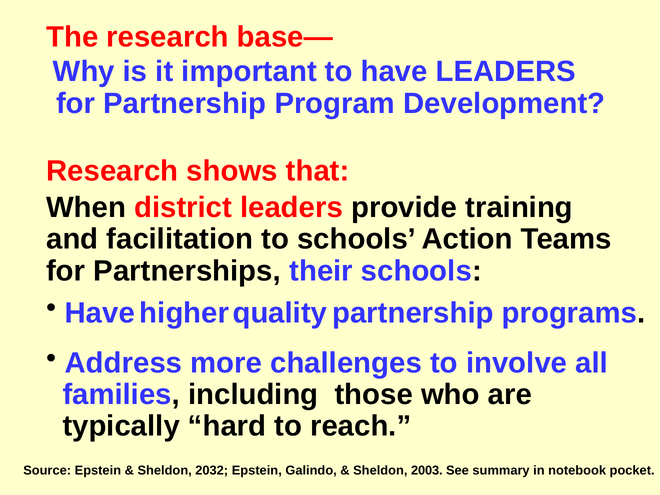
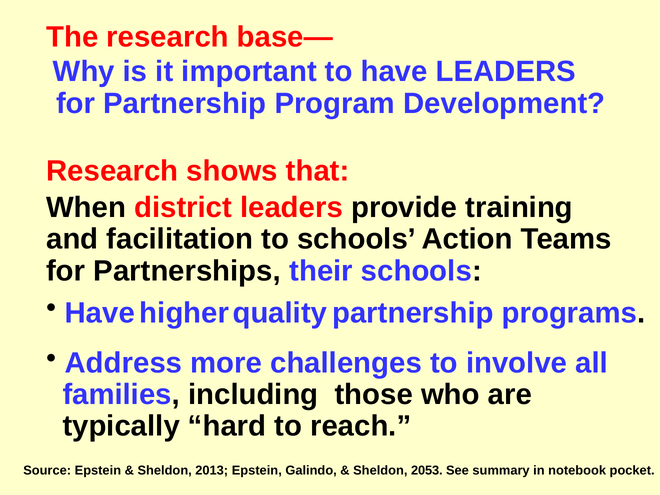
2032: 2032 -> 2013 (212, 471)
2003: 2003 -> 2053 (427, 471)
